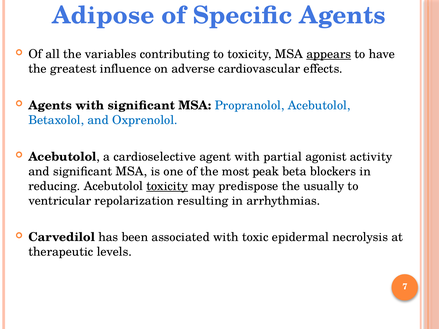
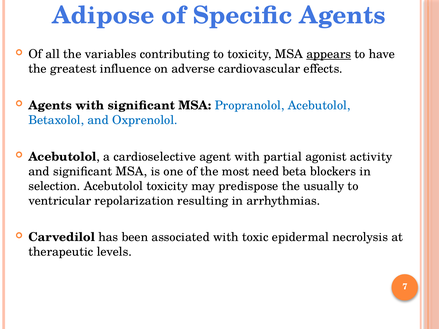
peak: peak -> need (266, 172)
reducing: reducing -> selection (54, 186)
toxicity underline: present -> none (167, 186)
